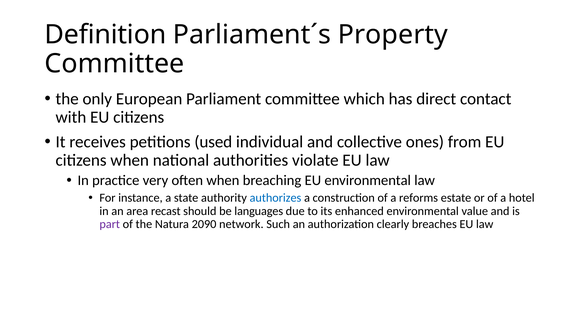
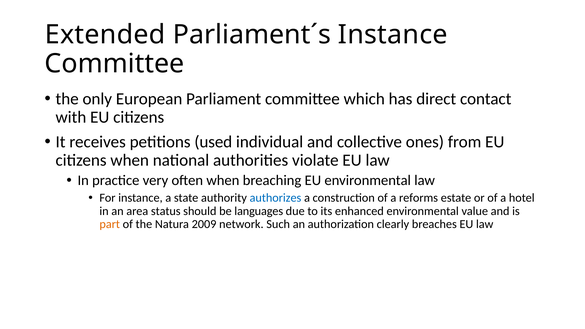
Definition: Definition -> Extended (105, 35)
Parliament´s Property: Property -> Instance (393, 35)
recast: recast -> status (166, 211)
part colour: purple -> orange (110, 224)
2090: 2090 -> 2009 (204, 224)
